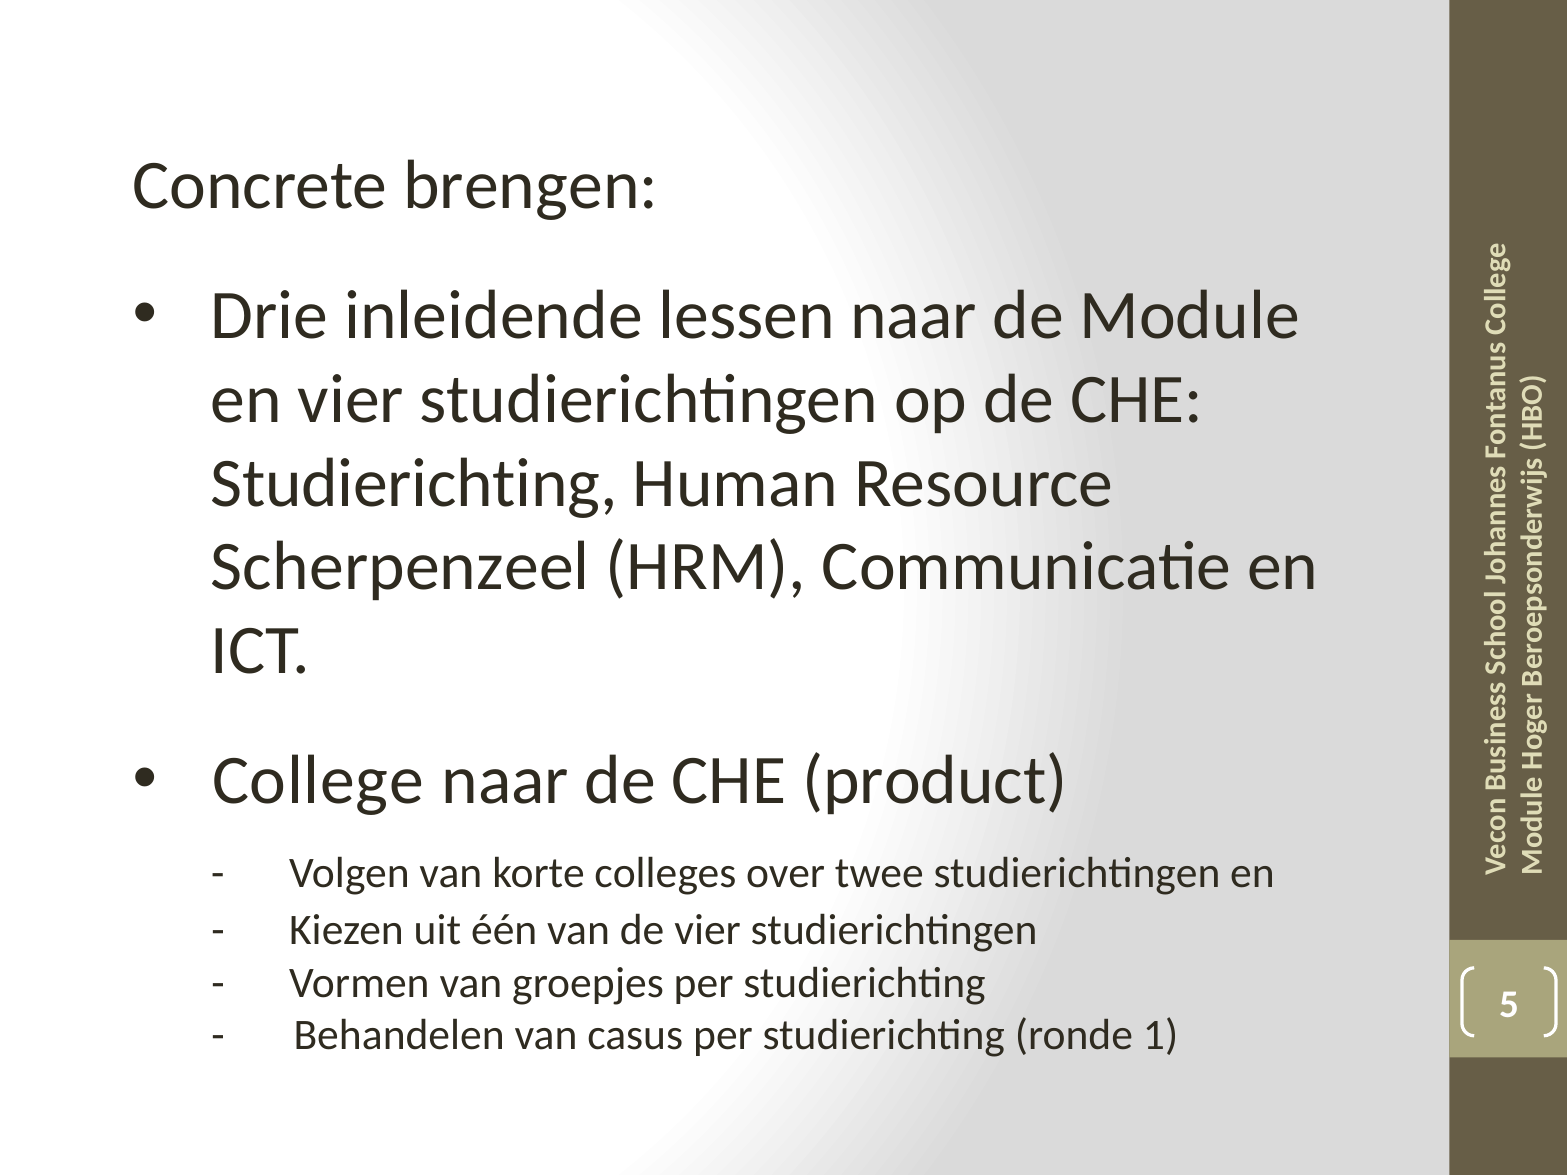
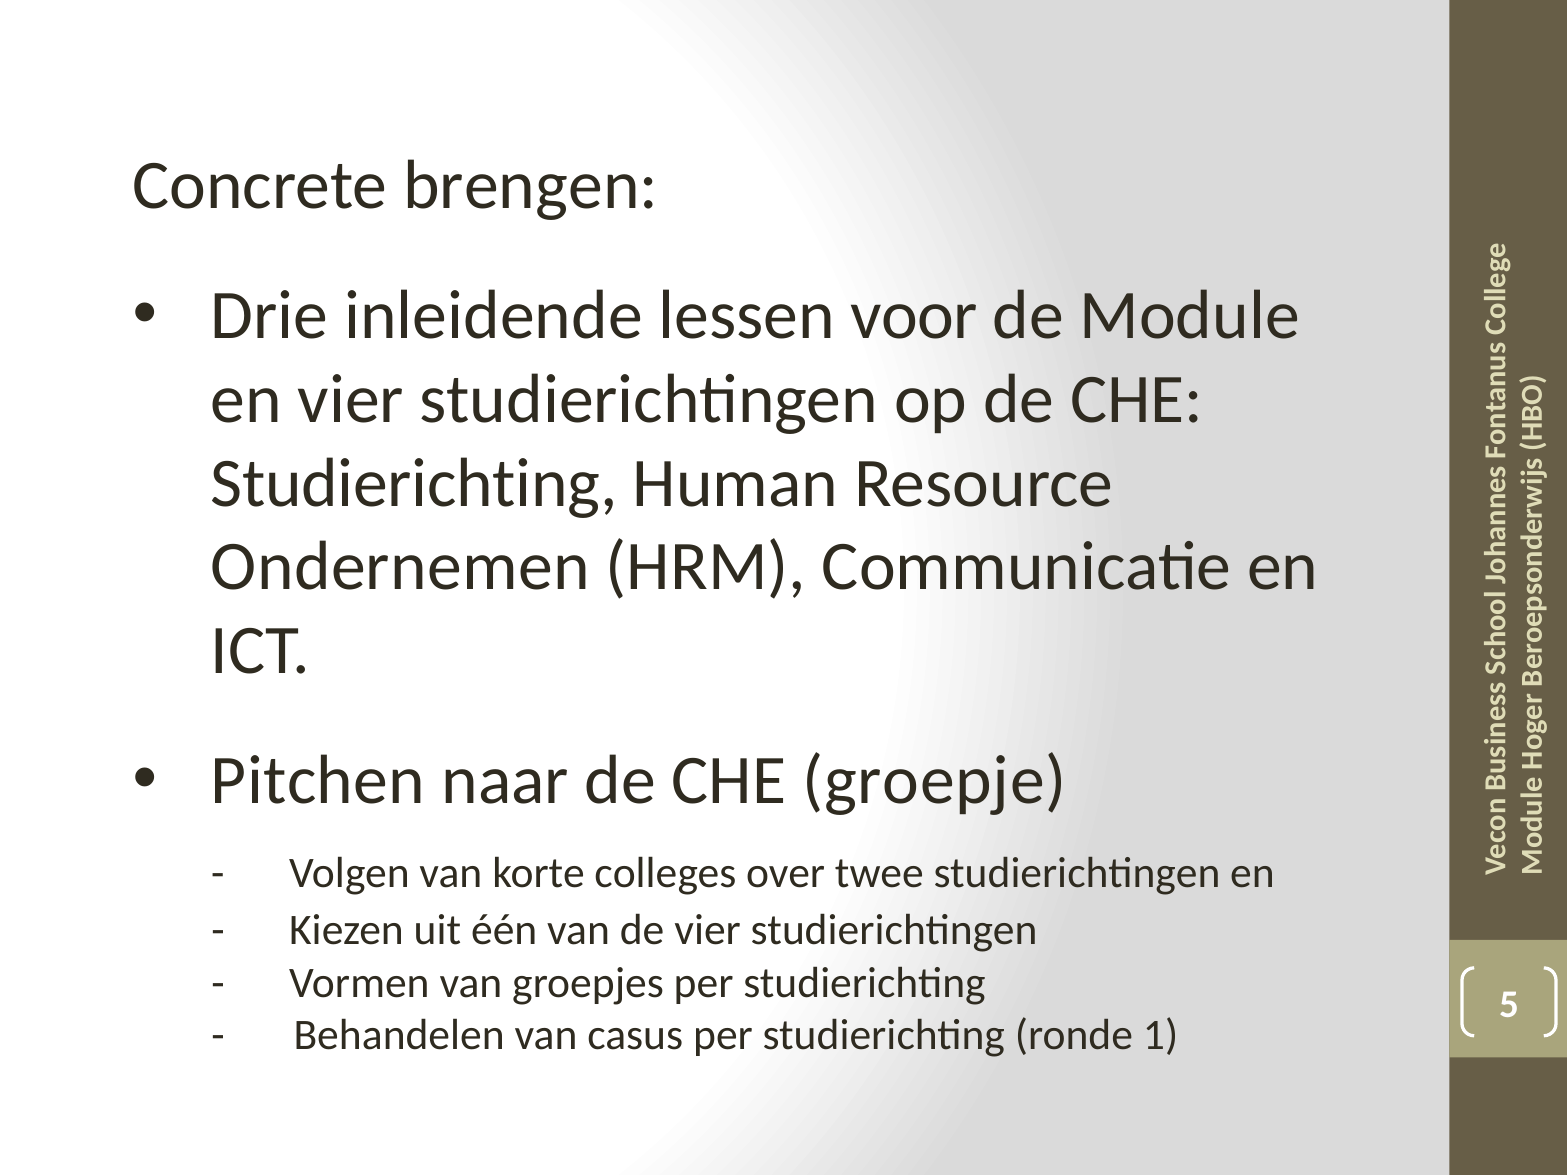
lessen naar: naar -> voor (914, 316)
Scherpenzeel: Scherpenzeel -> Ondernemen (400, 567)
College: College -> Pitchen (318, 781)
product: product -> groepje (934, 781)
